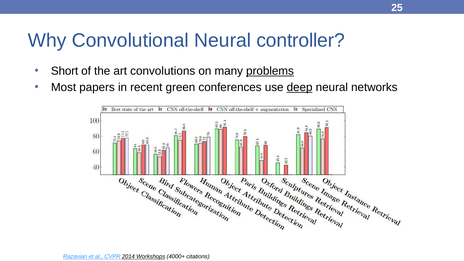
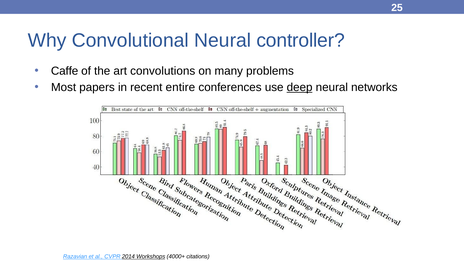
Short: Short -> Caffe (65, 71)
problems underline: present -> none (270, 71)
green: green -> entire (180, 87)
